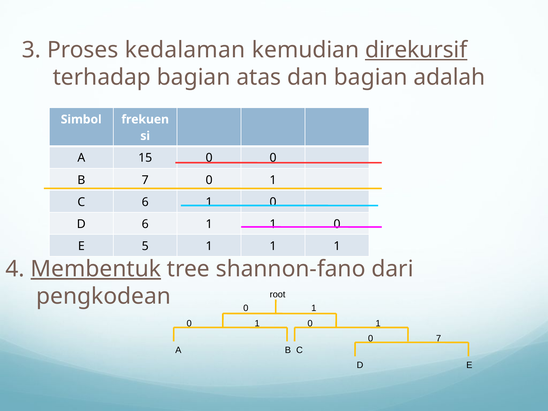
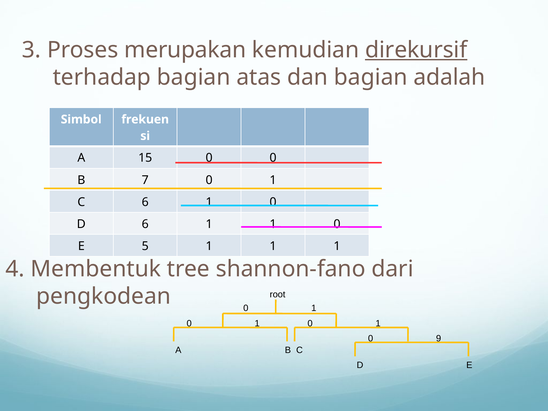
kedalaman: kedalaman -> merupakan (185, 50)
Membentuk underline: present -> none (96, 269)
0 7: 7 -> 9 (439, 338)
